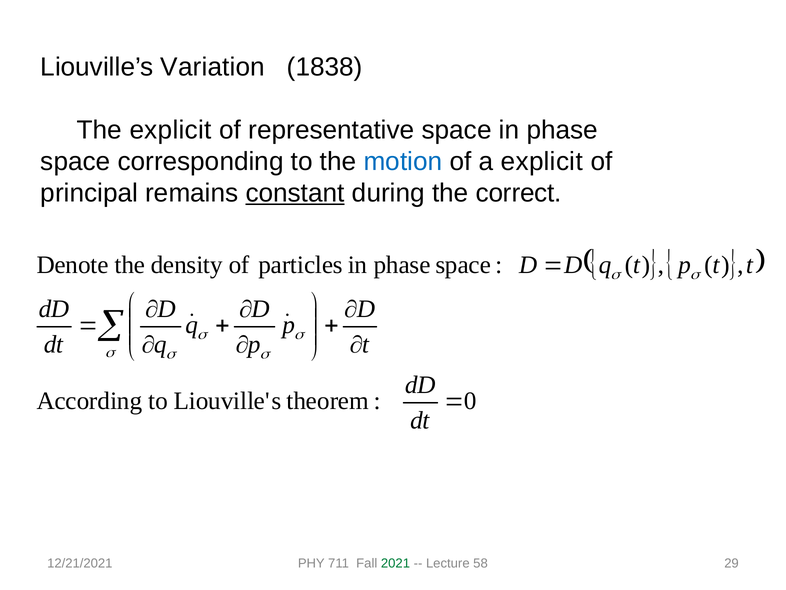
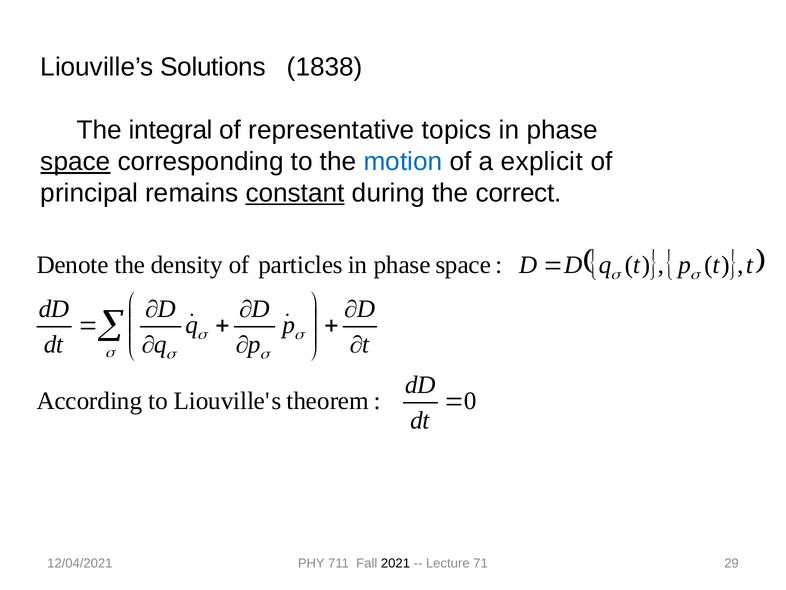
Variation: Variation -> Solutions (213, 67)
The explicit: explicit -> integral (171, 130)
representative space: space -> topics (457, 130)
space underline: none -> present (75, 162)
12/21/2021: 12/21/2021 -> 12/04/2021 (80, 563)
2021 colour: green -> black (395, 563)
58: 58 -> 71 (481, 563)
